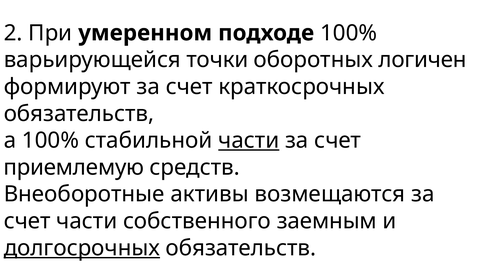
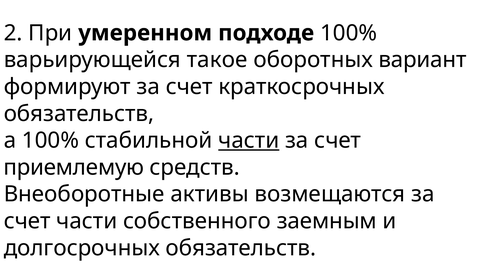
точки: точки -> такое (217, 60)
логичен: логичен -> вариант (423, 60)
долгосрочных underline: present -> none (82, 248)
